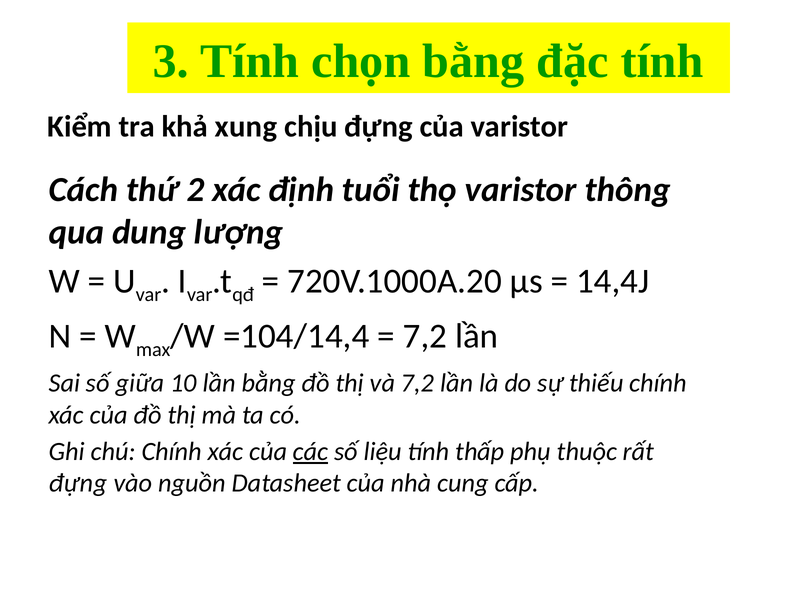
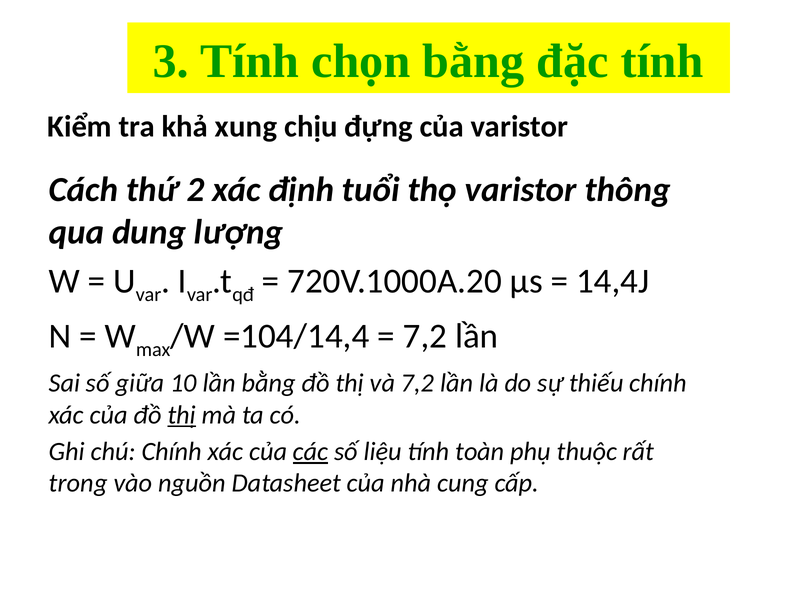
thị underline: none -> present (182, 415)
thấp: thấp -> toàn (480, 451)
đựng: đựng -> trong (78, 483)
